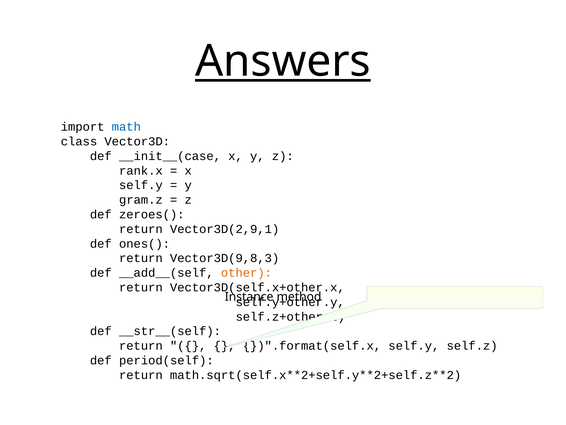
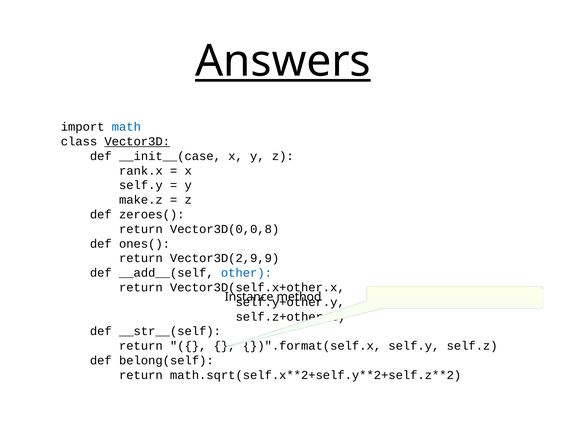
Vector3D underline: none -> present (137, 141)
gram.z: gram.z -> make.z (141, 200)
Vector3D(2,9,1: Vector3D(2,9,1 -> Vector3D(0,0,8 (225, 229)
Vector3D(9,8,3: Vector3D(9,8,3 -> Vector3D(2,9,9 (225, 258)
other colour: orange -> blue (246, 273)
period(self: period(self -> belong(self (166, 360)
